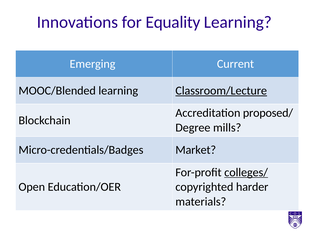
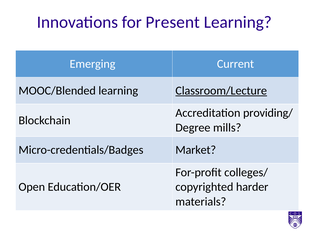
Equality: Equality -> Present (173, 22)
proposed/: proposed/ -> providing/ (268, 113)
colleges/ underline: present -> none (246, 172)
